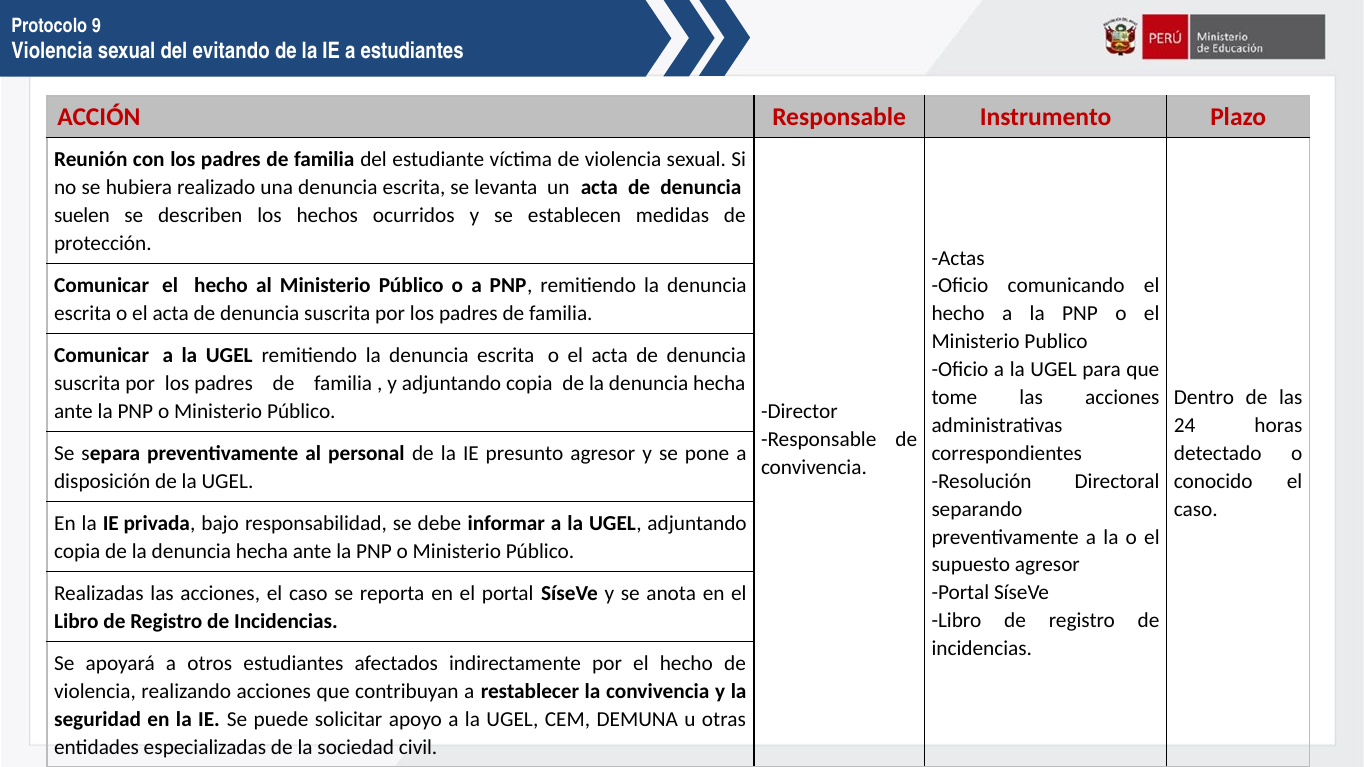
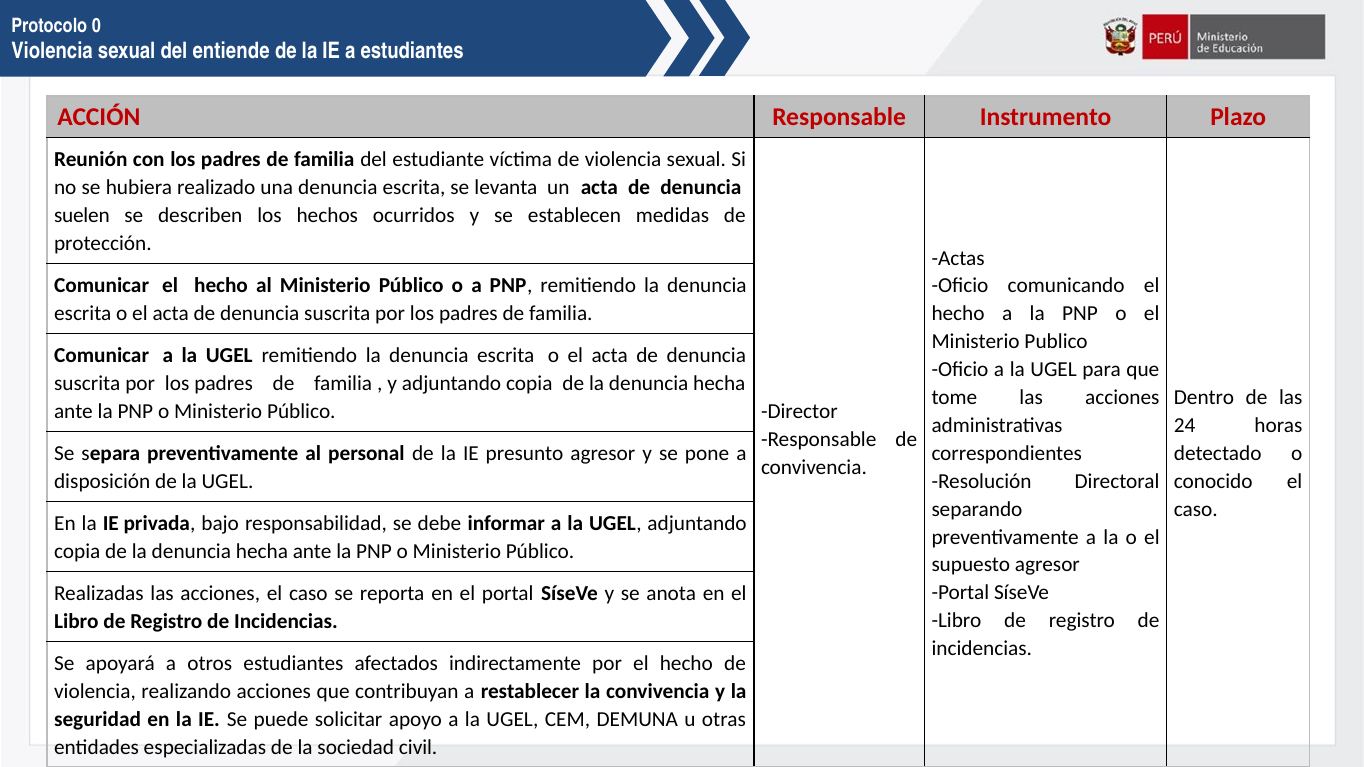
9: 9 -> 0 (96, 26)
evitando: evitando -> entiende (231, 51)
